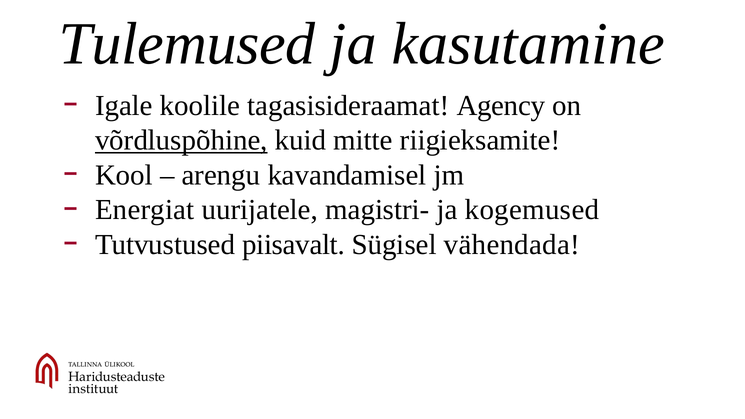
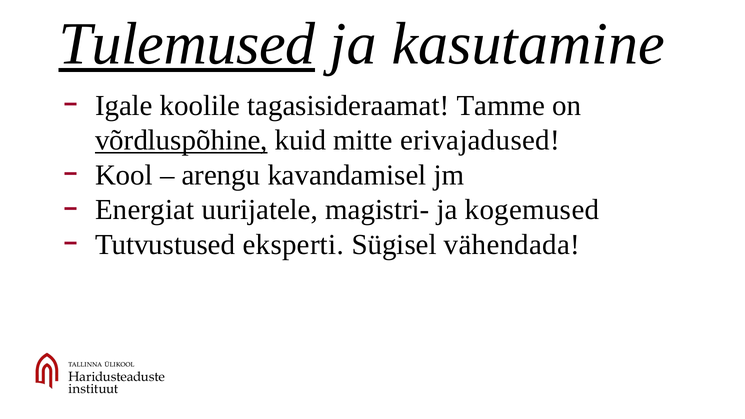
Tulemused underline: none -> present (187, 44)
Agency: Agency -> Tamme (501, 105)
riigieksamite: riigieksamite -> erivajadused (480, 140)
piisavalt: piisavalt -> eksperti (293, 245)
